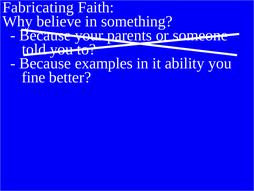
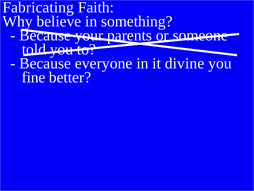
examples: examples -> everyone (104, 63)
ability: ability -> divine (185, 63)
